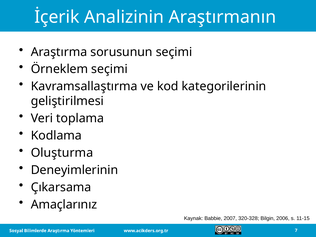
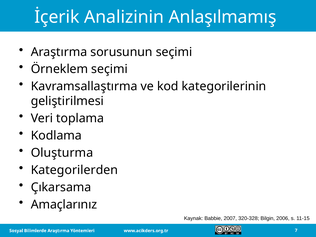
Araştırmanın: Araştırmanın -> Anlaşılmamış (223, 17)
Deneyimlerinin: Deneyimlerinin -> Kategorilerden (74, 170)
